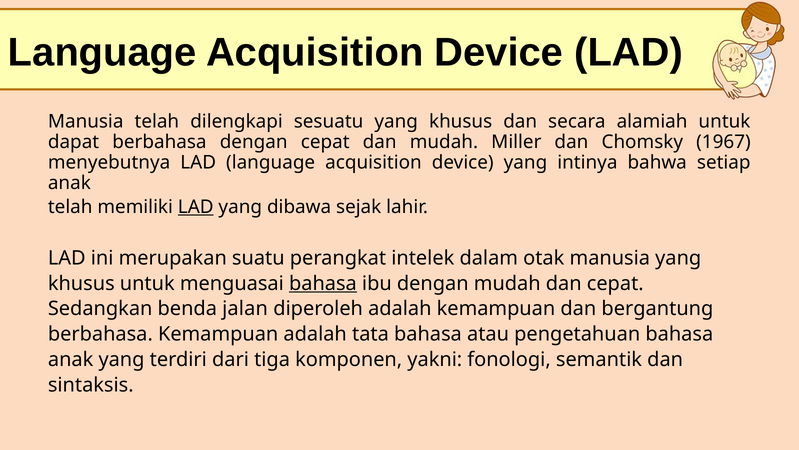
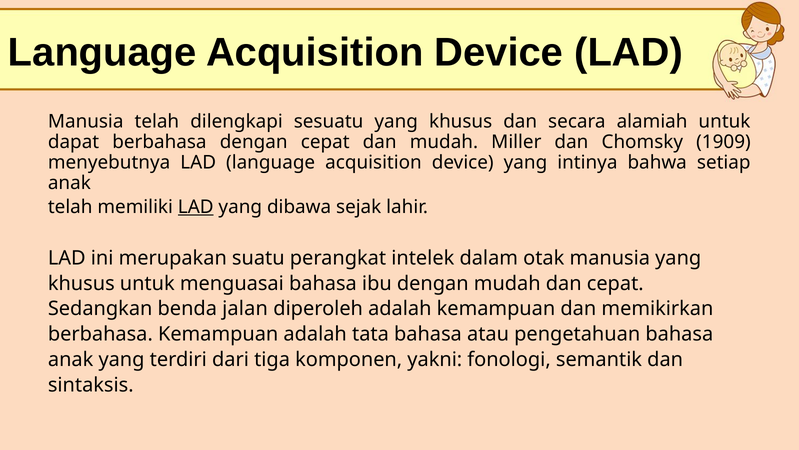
1967: 1967 -> 1909 (723, 142)
bahasa underline: present -> none (323, 283)
bergantung: bergantung -> memikirkan (657, 308)
